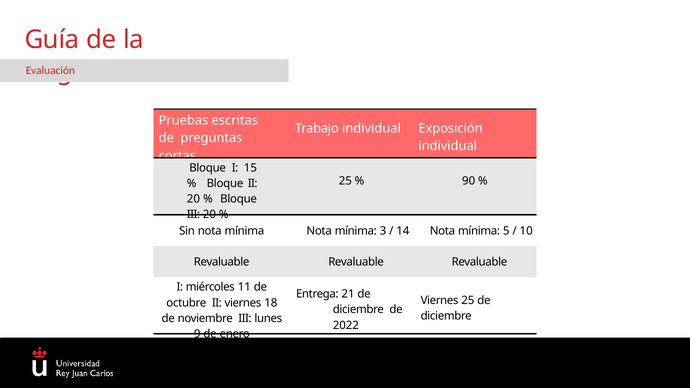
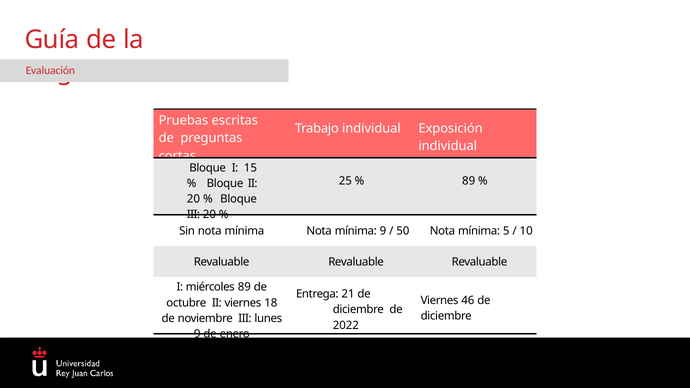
90: 90 -> 89 (469, 181)
mínima 3: 3 -> 9 (383, 231)
14: 14 -> 50 (403, 231)
miércoles 11: 11 -> 89 (244, 287)
Viernes 25: 25 -> 46 (468, 300)
